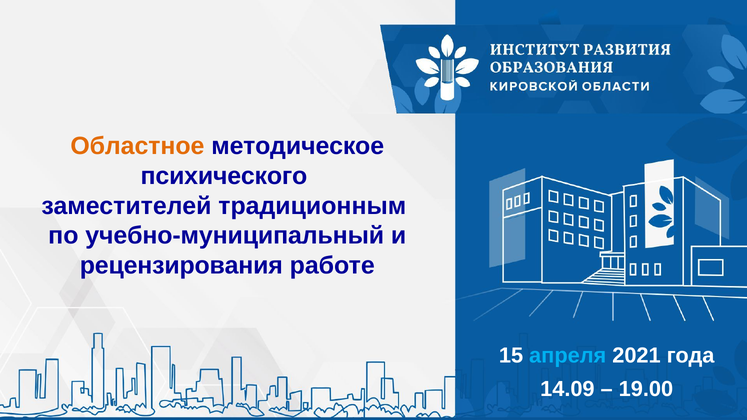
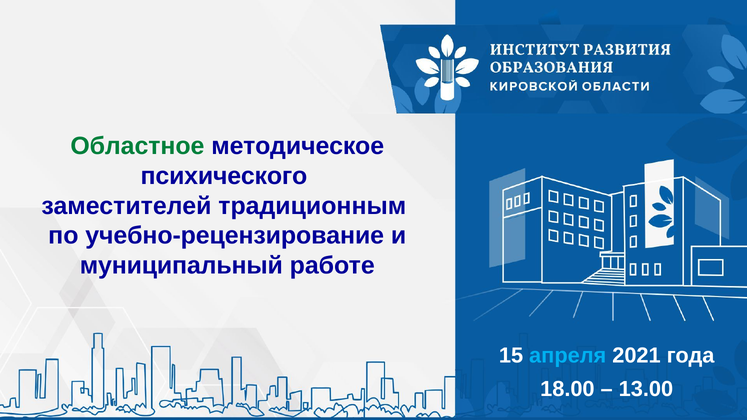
Областное colour: orange -> green (137, 146)
учебно-муниципальный: учебно-муниципальный -> учебно-рецензирование (235, 236)
рецензирования: рецензирования -> муниципальный (181, 266)
14.09: 14.09 -> 18.00 (567, 389)
19.00: 19.00 -> 13.00 (646, 389)
